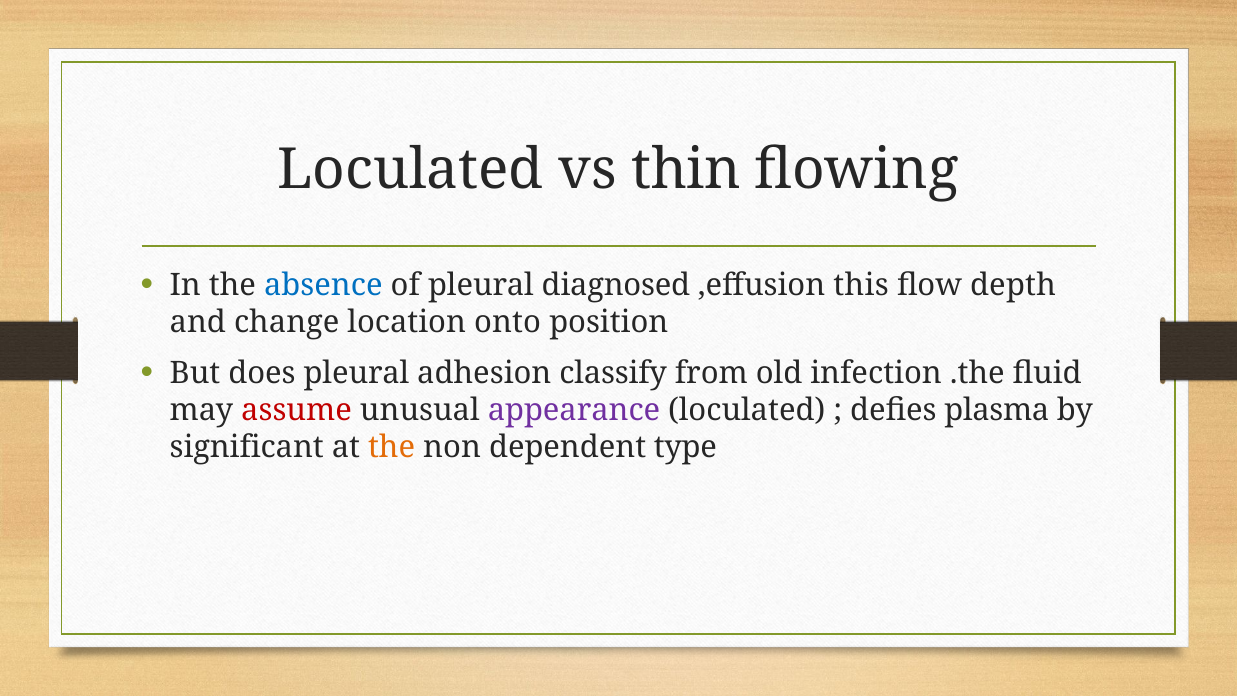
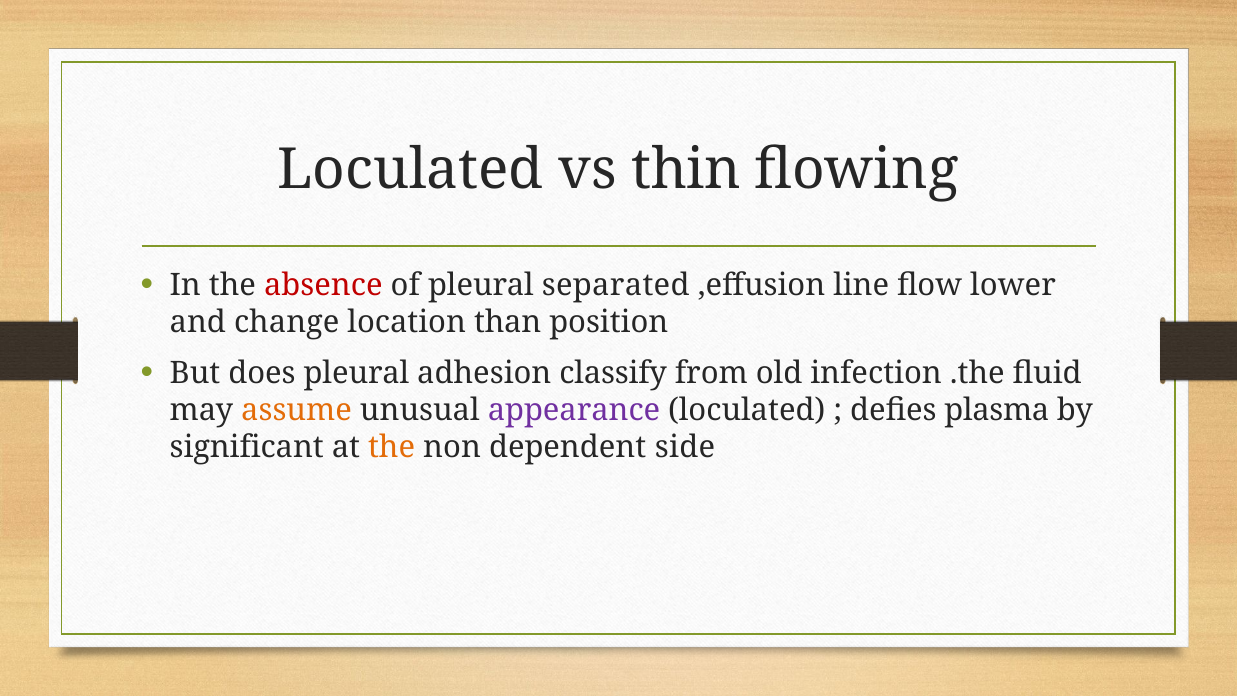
absence colour: blue -> red (323, 285)
diagnosed: diagnosed -> separated (616, 285)
this: this -> line (861, 285)
depth: depth -> lower (1013, 285)
onto: onto -> than (508, 322)
assume colour: red -> orange (297, 410)
type: type -> side (685, 447)
